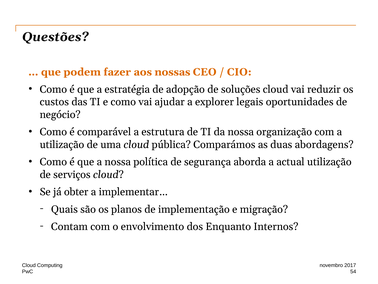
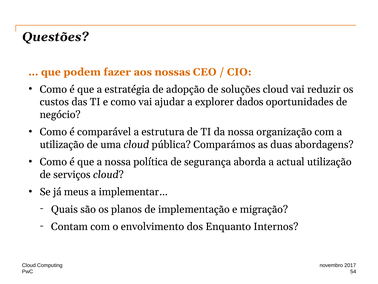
legais: legais -> dados (250, 102)
obter: obter -> meus (76, 192)
